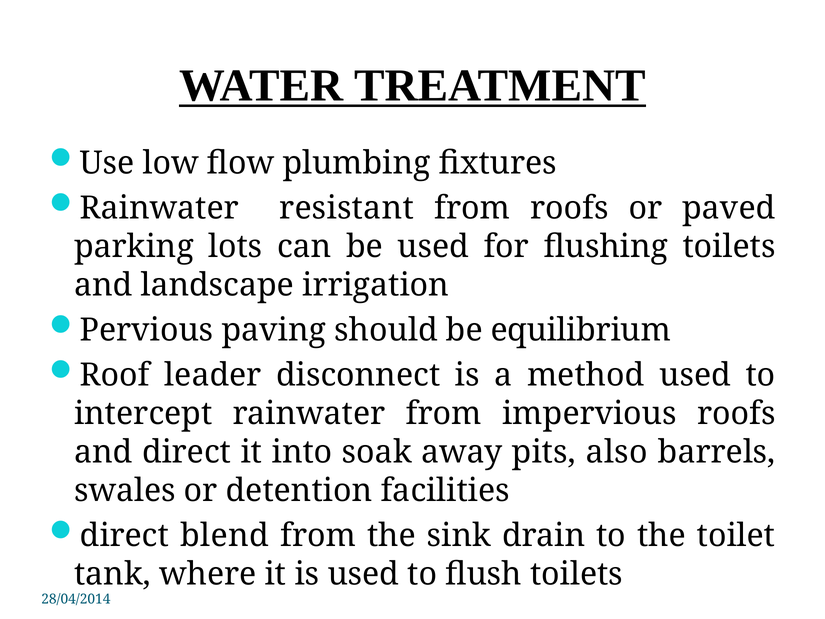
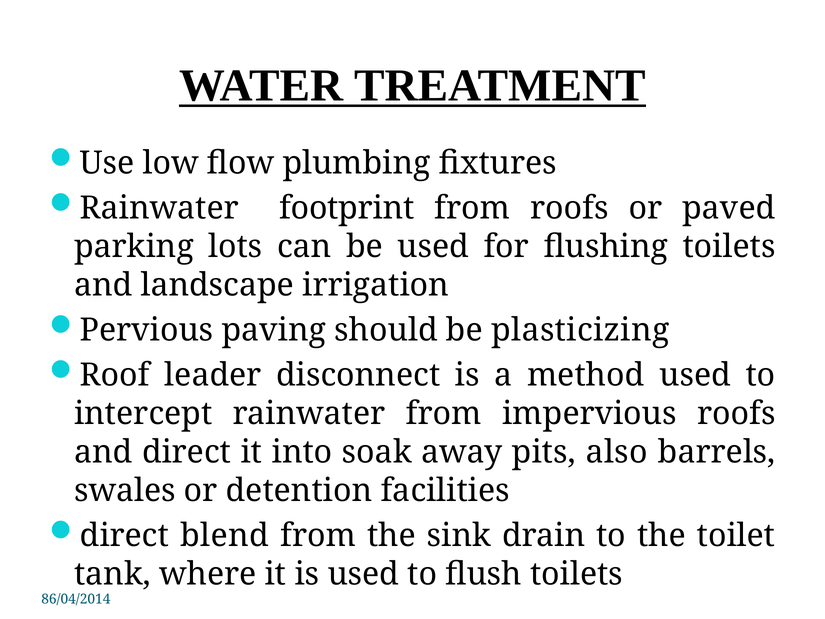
resistant: resistant -> footprint (347, 208)
equilibrium: equilibrium -> plasticizing (580, 330)
28/04/2014: 28/04/2014 -> 86/04/2014 (76, 599)
